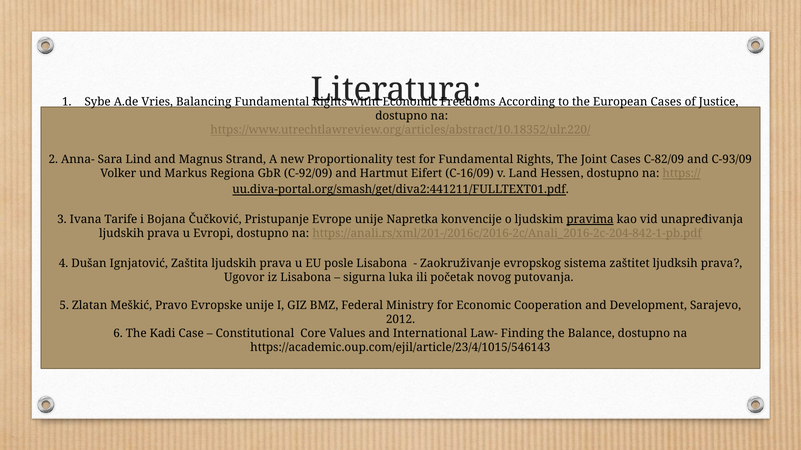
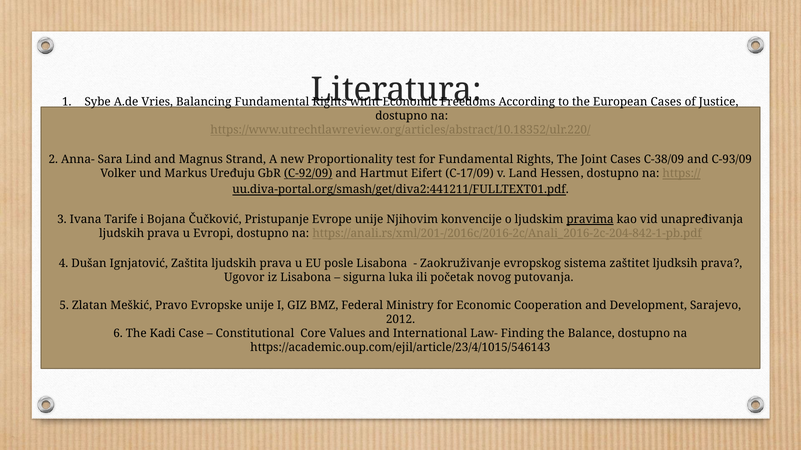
C-82/09: C-82/09 -> C-38/09 (664, 160)
Regiona: Regiona -> Uređuju (232, 174)
C-92/09 underline: none -> present (308, 174)
C-16/09: C-16/09 -> C-17/09 (470, 174)
Napretka: Napretka -> Njihovim (412, 220)
